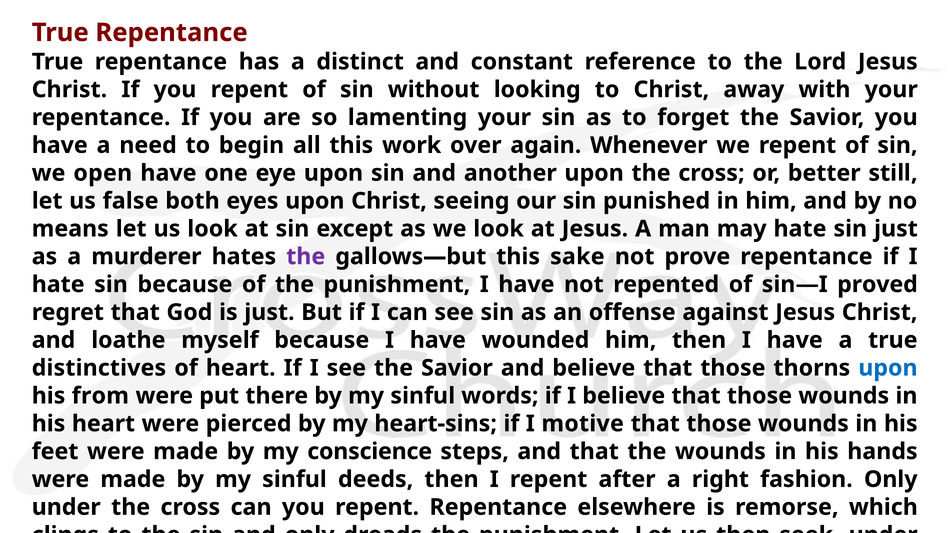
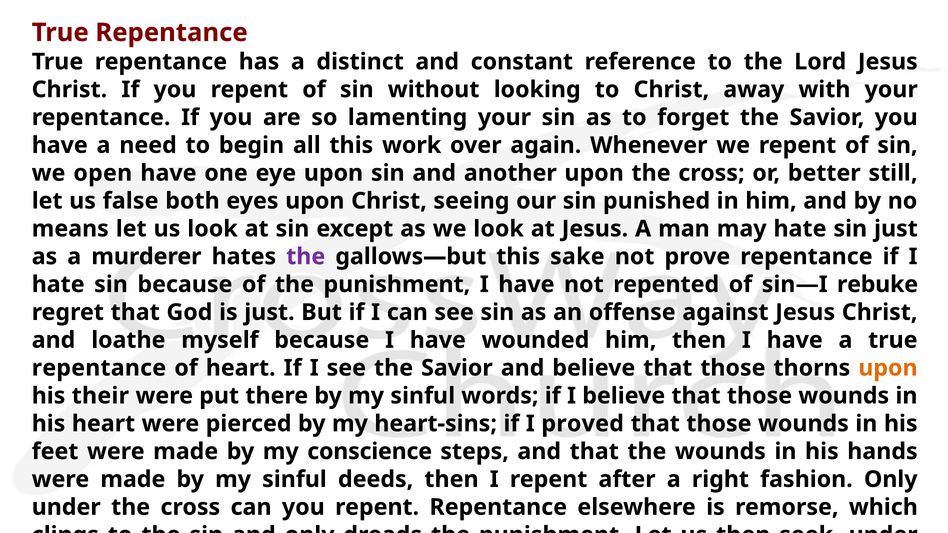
proved: proved -> rebuke (878, 285)
distinctives: distinctives -> repentance (99, 368)
upon colour: blue -> orange (888, 368)
from: from -> their (100, 396)
motive: motive -> proved (583, 424)
